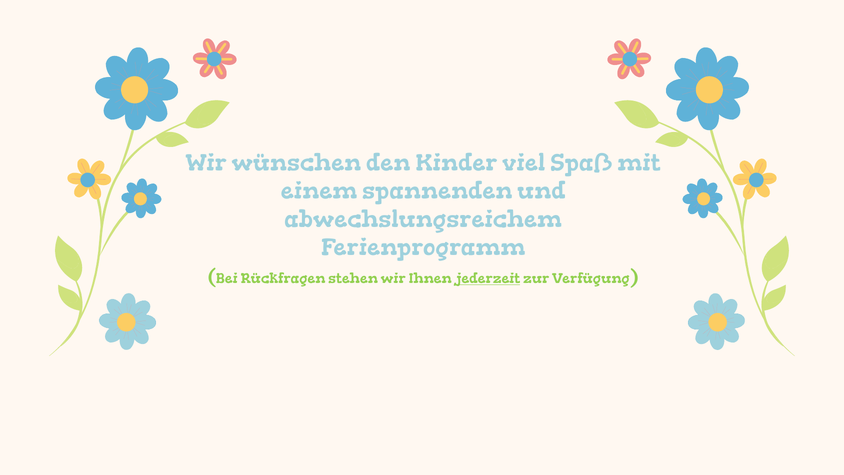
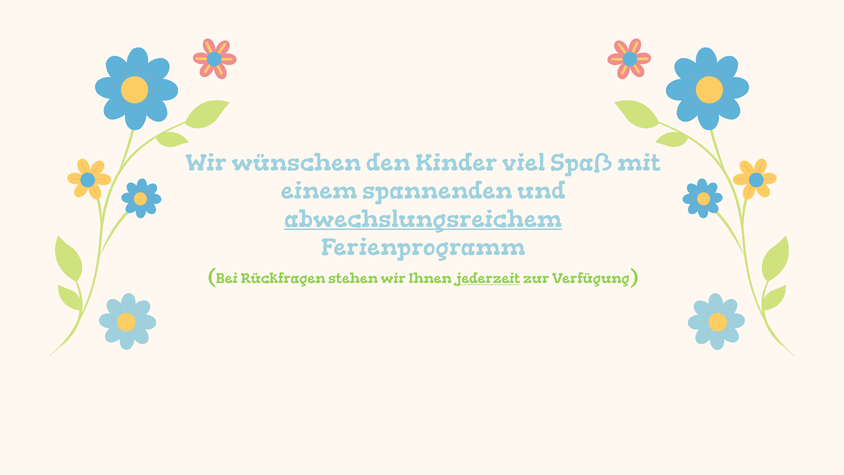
abwechslungsreichem underline: none -> present (423, 219)
